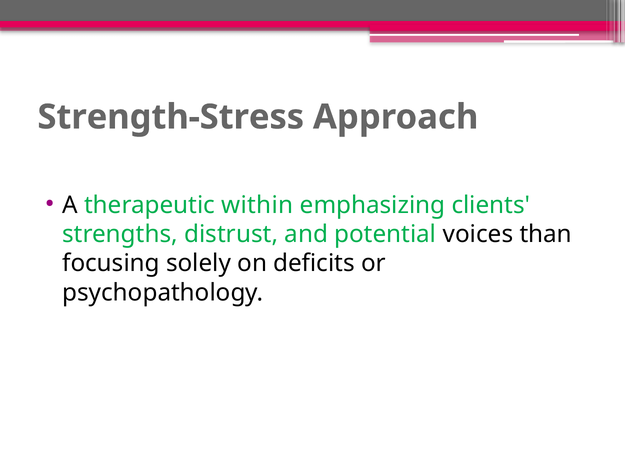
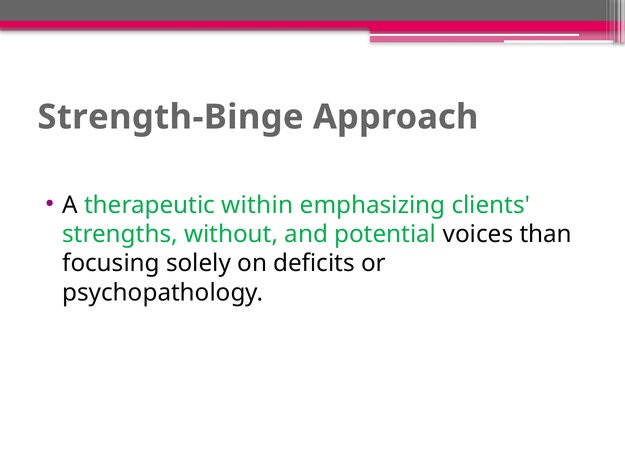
Strength-Stress: Strength-Stress -> Strength-Binge (171, 117)
distrust: distrust -> without (231, 234)
